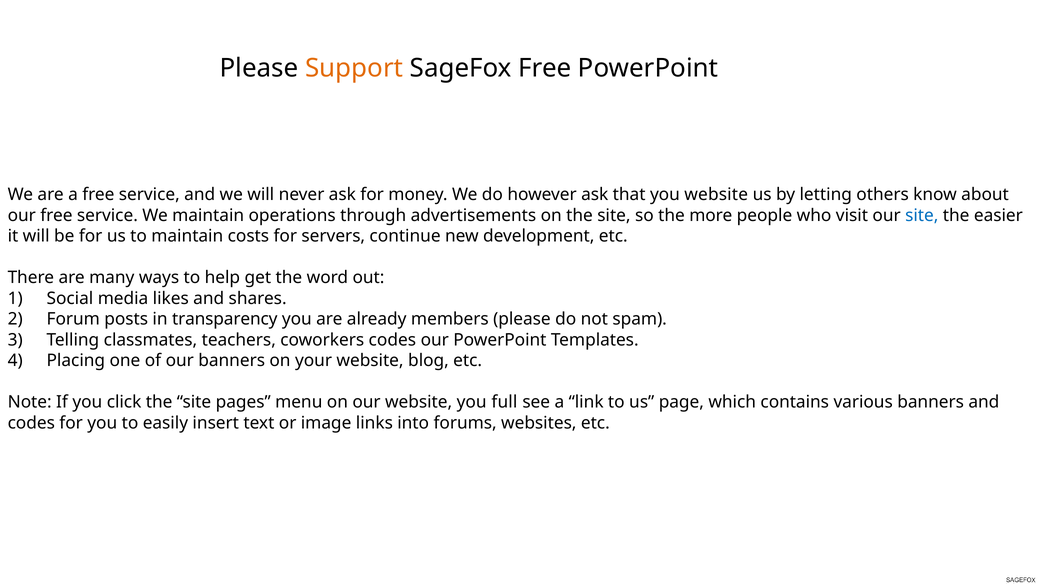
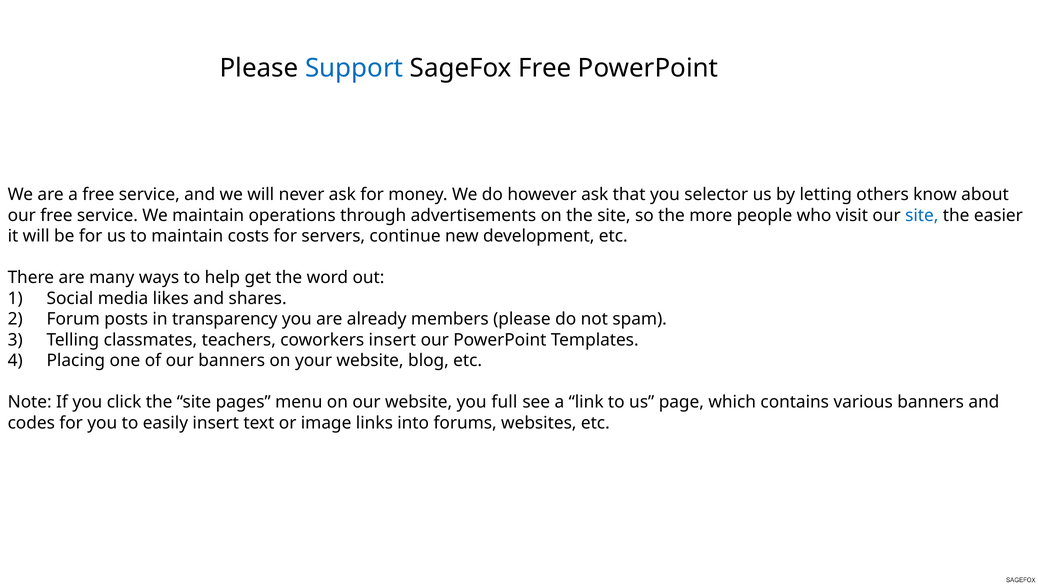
Support colour: orange -> blue (354, 68)
you website: website -> selector (716, 195)
coworkers codes: codes -> insert (392, 340)
